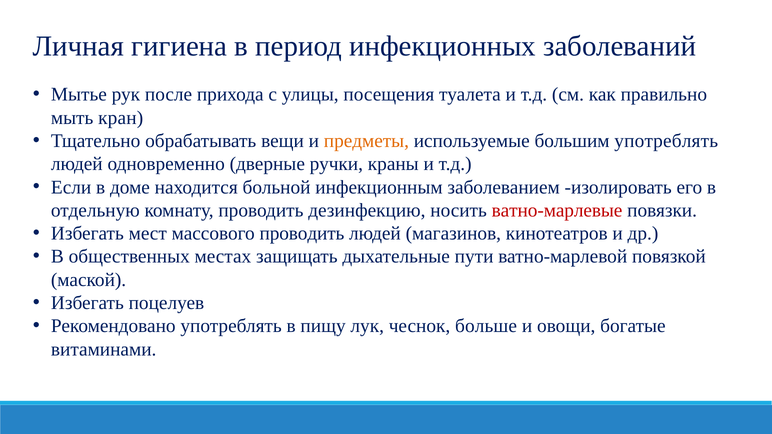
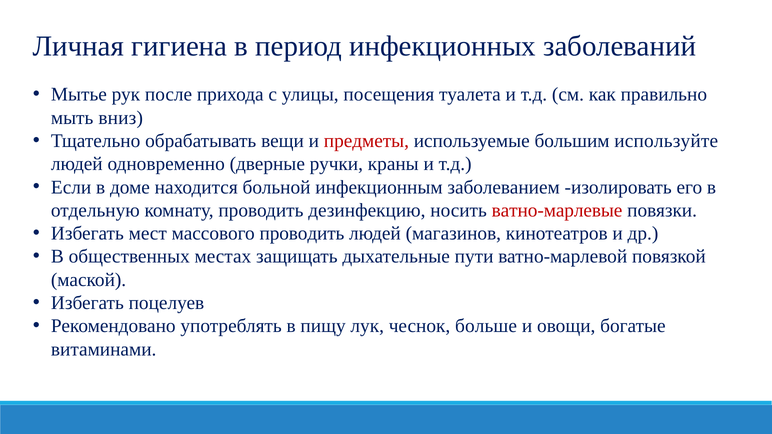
кран: кран -> вниз (121, 118)
предметы colour: orange -> red (366, 141)
большим употреблять: употреблять -> используйте (666, 141)
